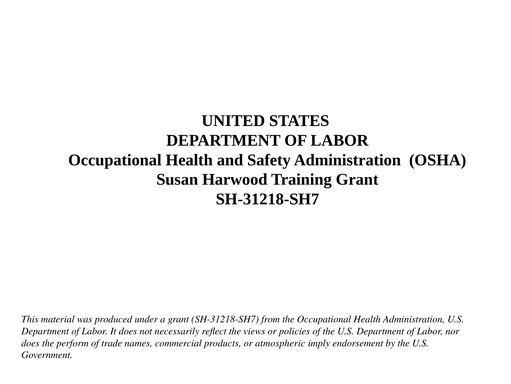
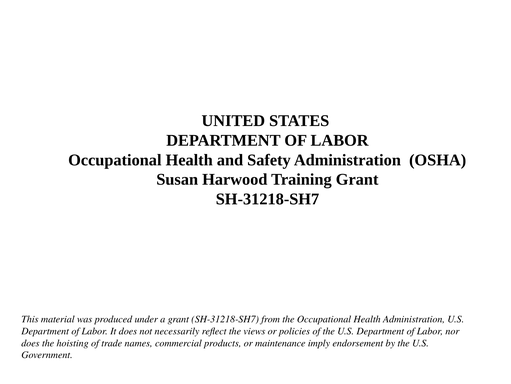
perform: perform -> hoisting (73, 342)
atmospheric: atmospheric -> maintenance (280, 342)
